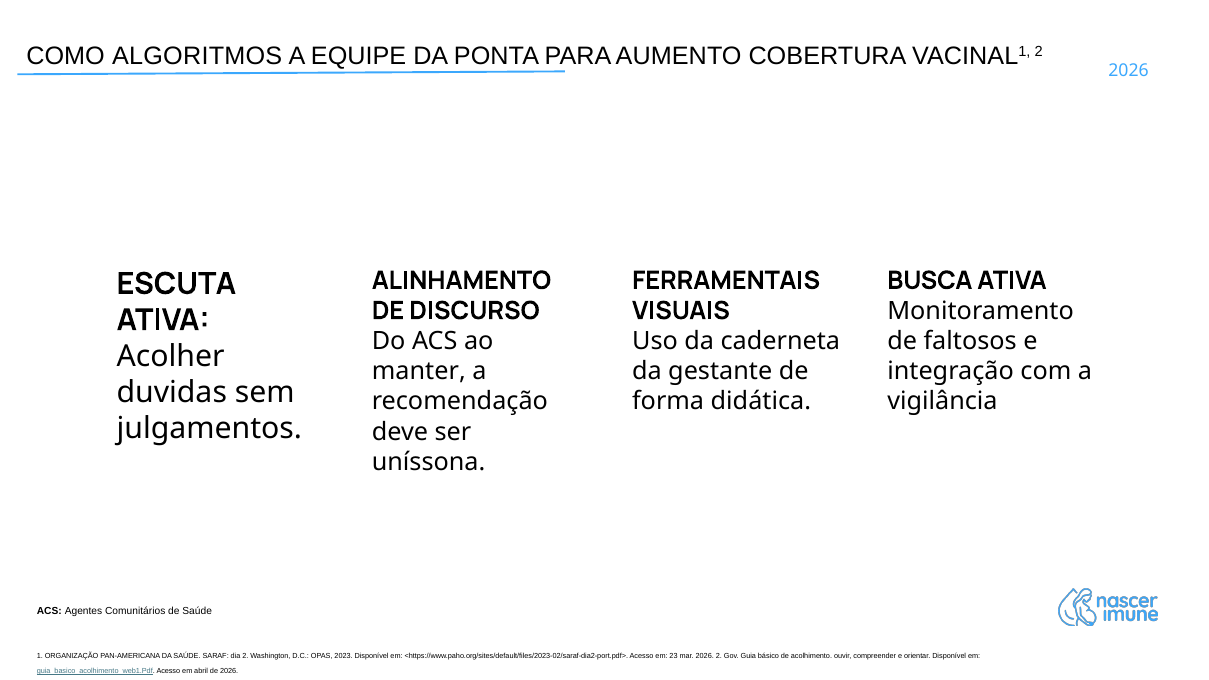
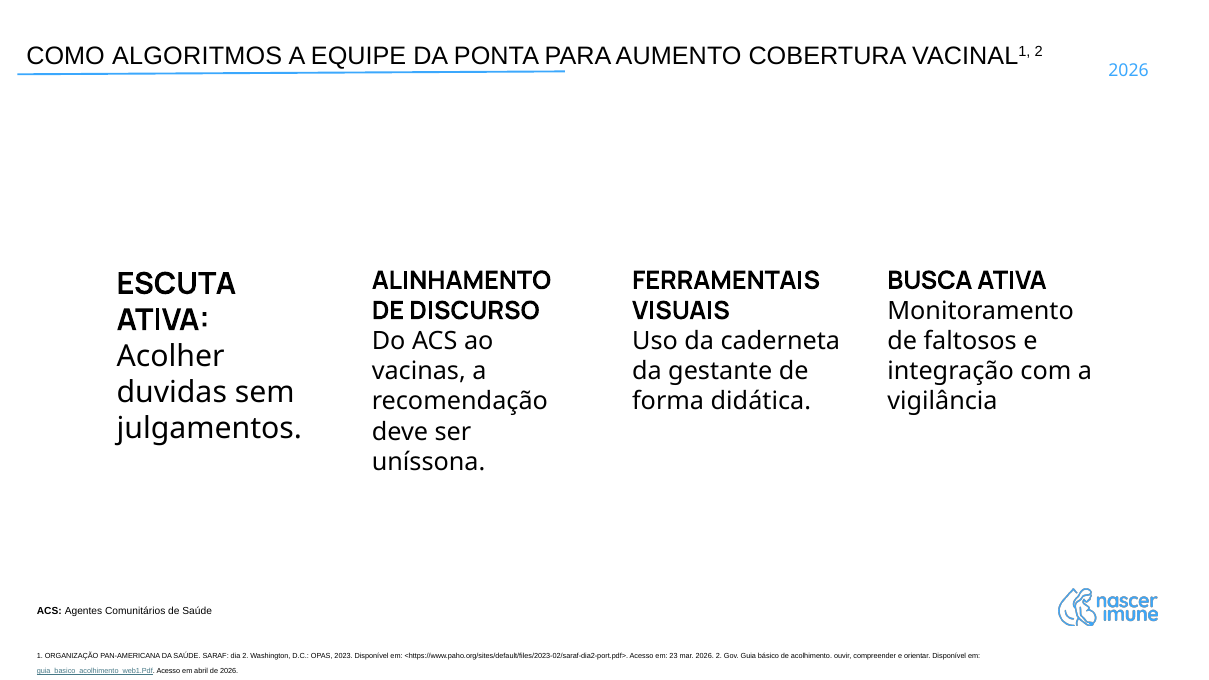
manter: manter -> vacinas (419, 371)
